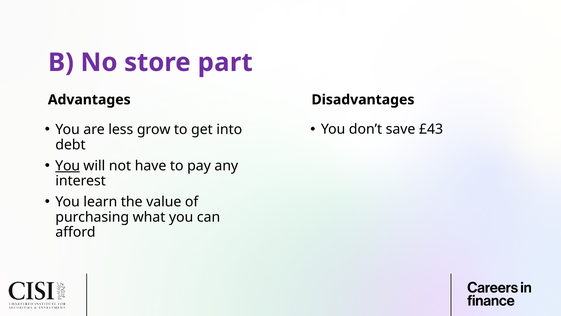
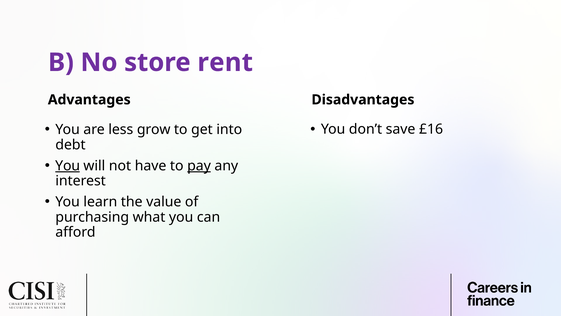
part: part -> rent (225, 62)
£43: £43 -> £16 (431, 129)
pay underline: none -> present (199, 165)
